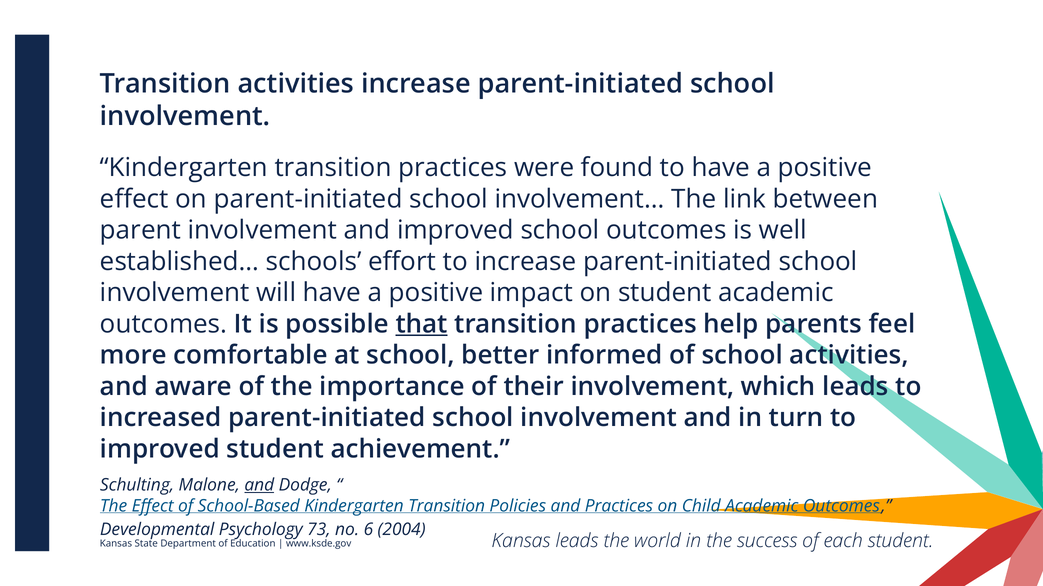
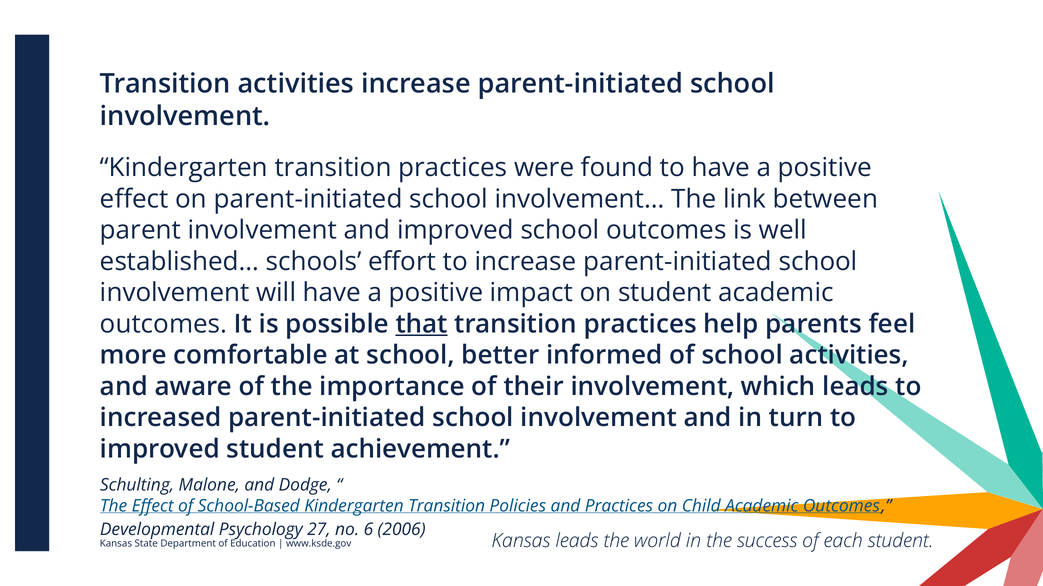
and underline: present -> none (259, 486)
73: 73 -> 27 (319, 530)
2004: 2004 -> 2006 (402, 530)
